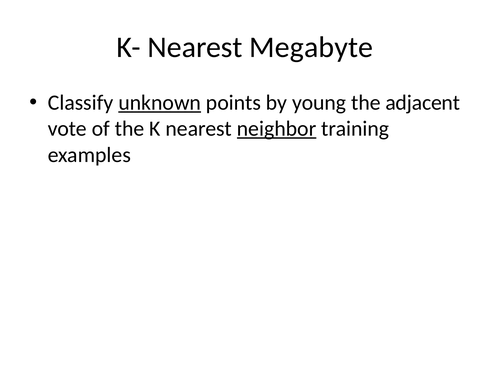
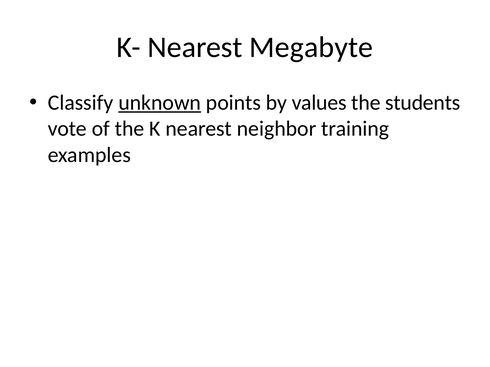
young: young -> values (319, 103)
adjacent: adjacent -> students (423, 103)
neighbor underline: present -> none (277, 129)
